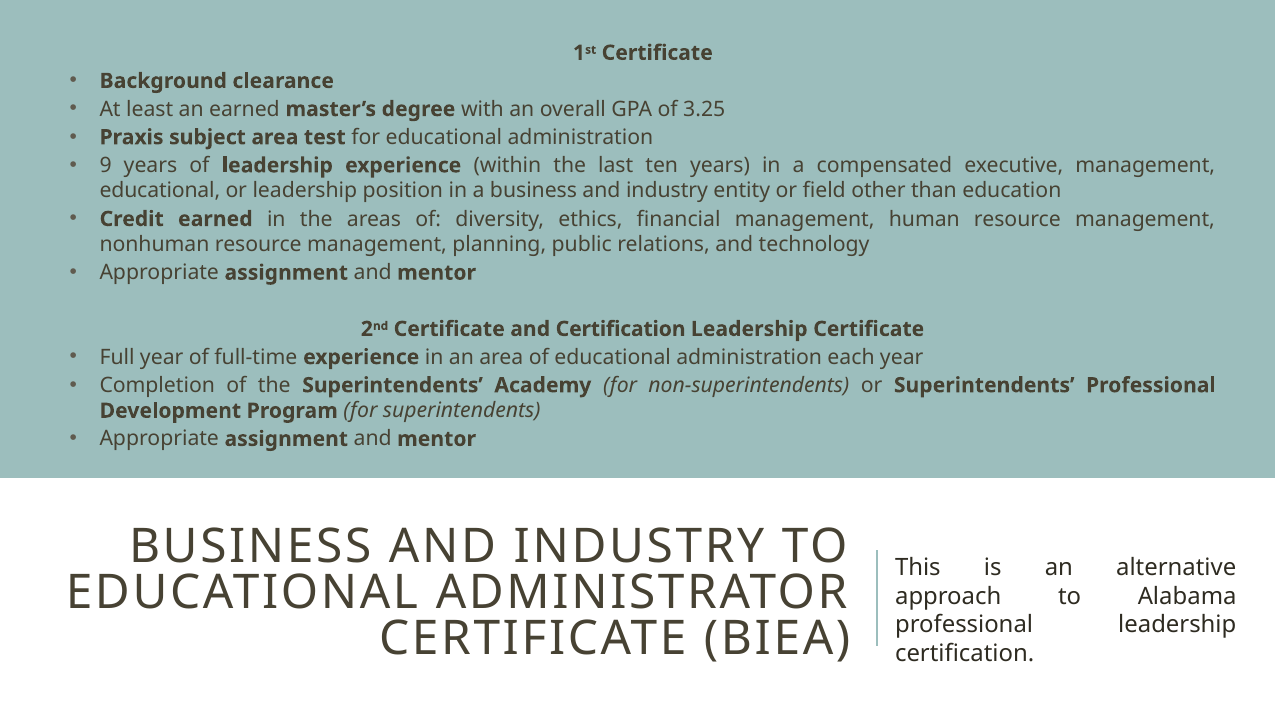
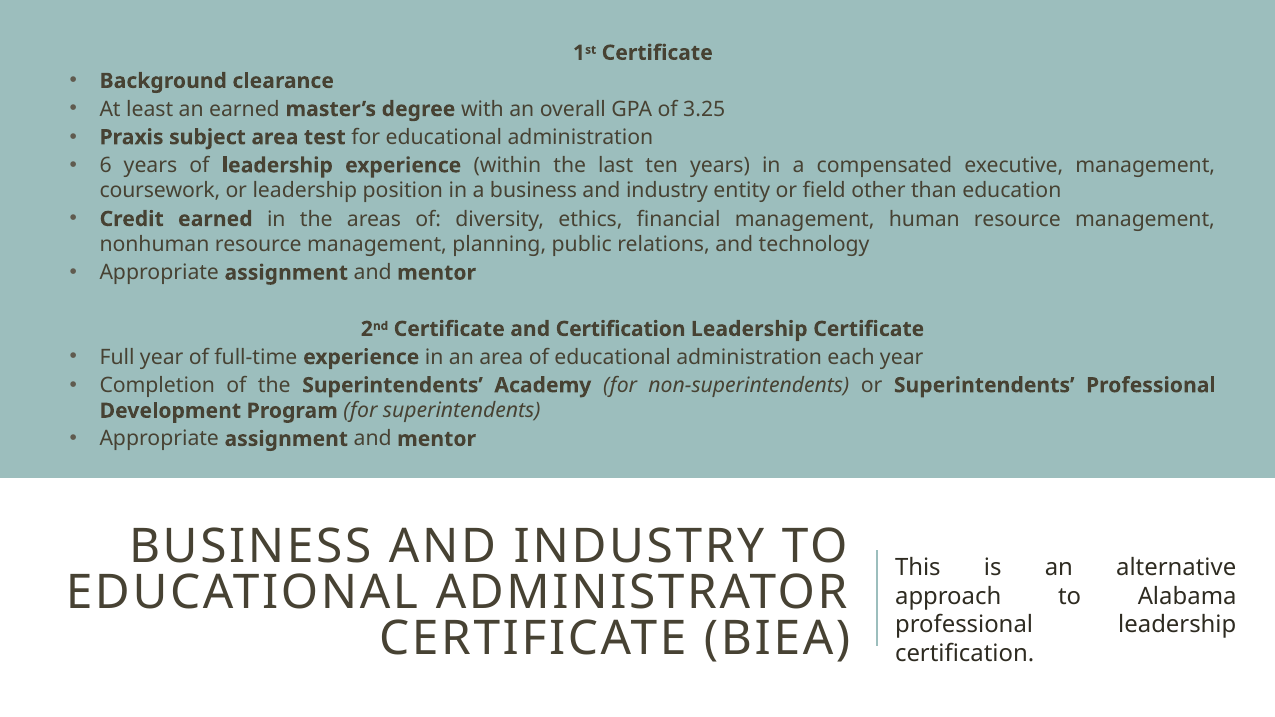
9: 9 -> 6 (106, 165)
educational: educational -> coursework (160, 191)
